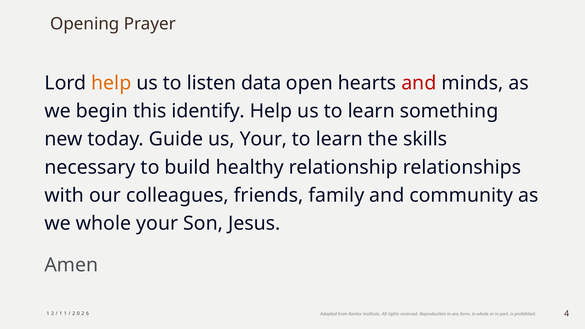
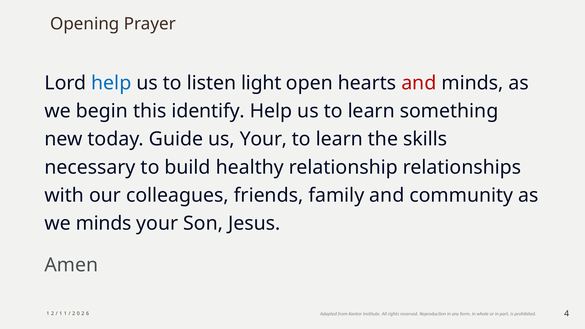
help colour: orange -> blue (111, 83)
data: data -> light (261, 83)
we whole: whole -> minds (104, 224)
